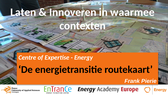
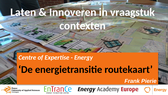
waarmee: waarmee -> vraagstuk (133, 12)
